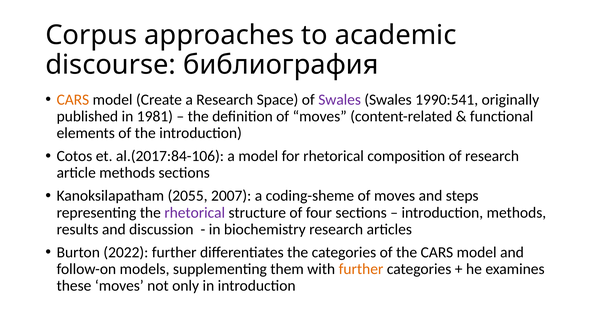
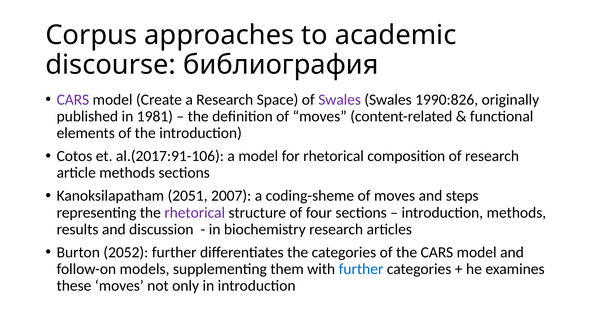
CARS colour: orange -> purple (73, 100)
1990:541: 1990:541 -> 1990:826 (447, 100)
al.(2017:84-106: al.(2017:84-106 -> al.(2017:91-106 (170, 156)
2055: 2055 -> 2051 (188, 196)
2022: 2022 -> 2052 (126, 252)
further colour: orange -> blue (361, 269)
